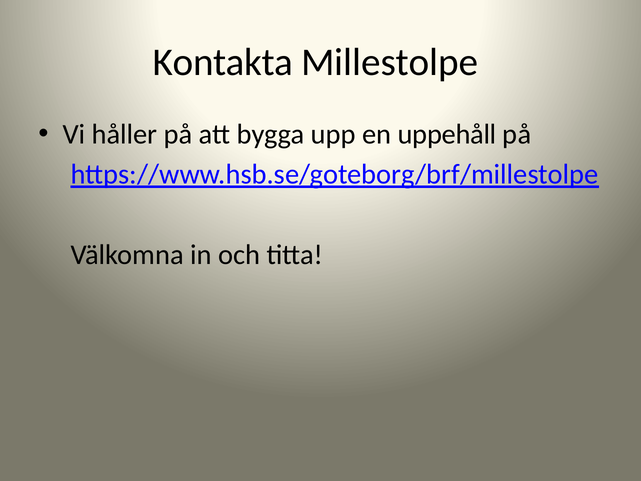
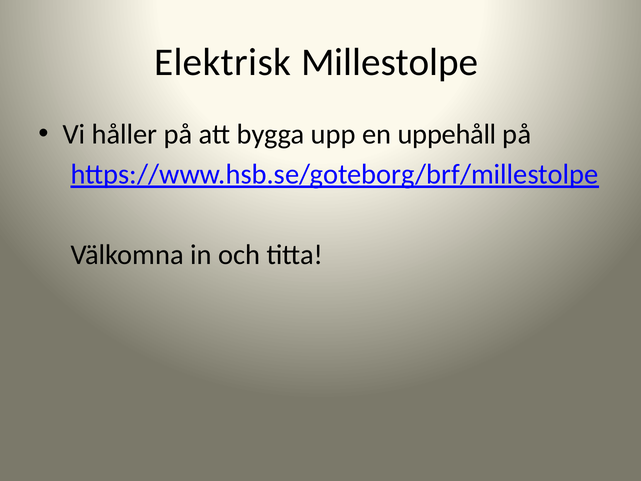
Kontakta: Kontakta -> Elektrisk (223, 62)
